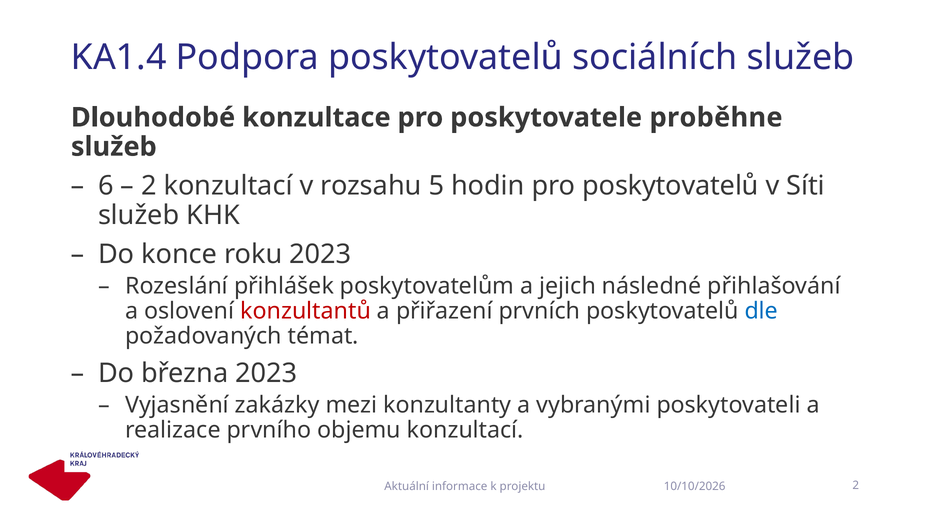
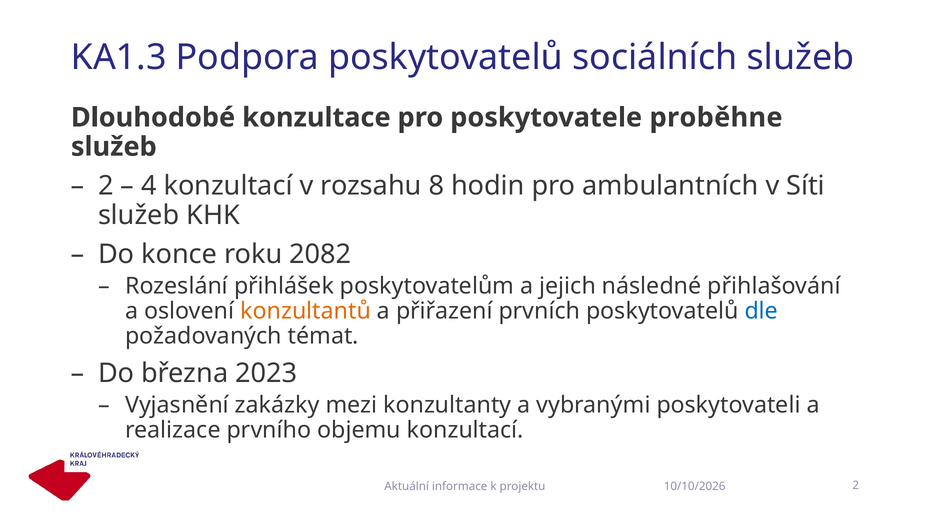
KA1.4: KA1.4 -> KA1.3 (119, 57)
6: 6 -> 2 (106, 186)
2: 2 -> 4 (149, 186)
5: 5 -> 8 (436, 186)
pro poskytovatelů: poskytovatelů -> ambulantních (670, 186)
roku 2023: 2023 -> 2082 (320, 254)
konzultantů colour: red -> orange (306, 311)
